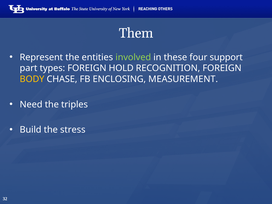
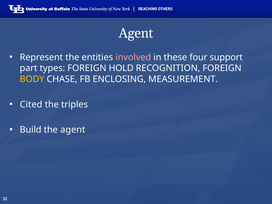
Them: Them -> Agent (136, 33)
involved colour: light green -> pink (133, 57)
Need: Need -> Cited (31, 104)
the stress: stress -> agent (73, 130)
